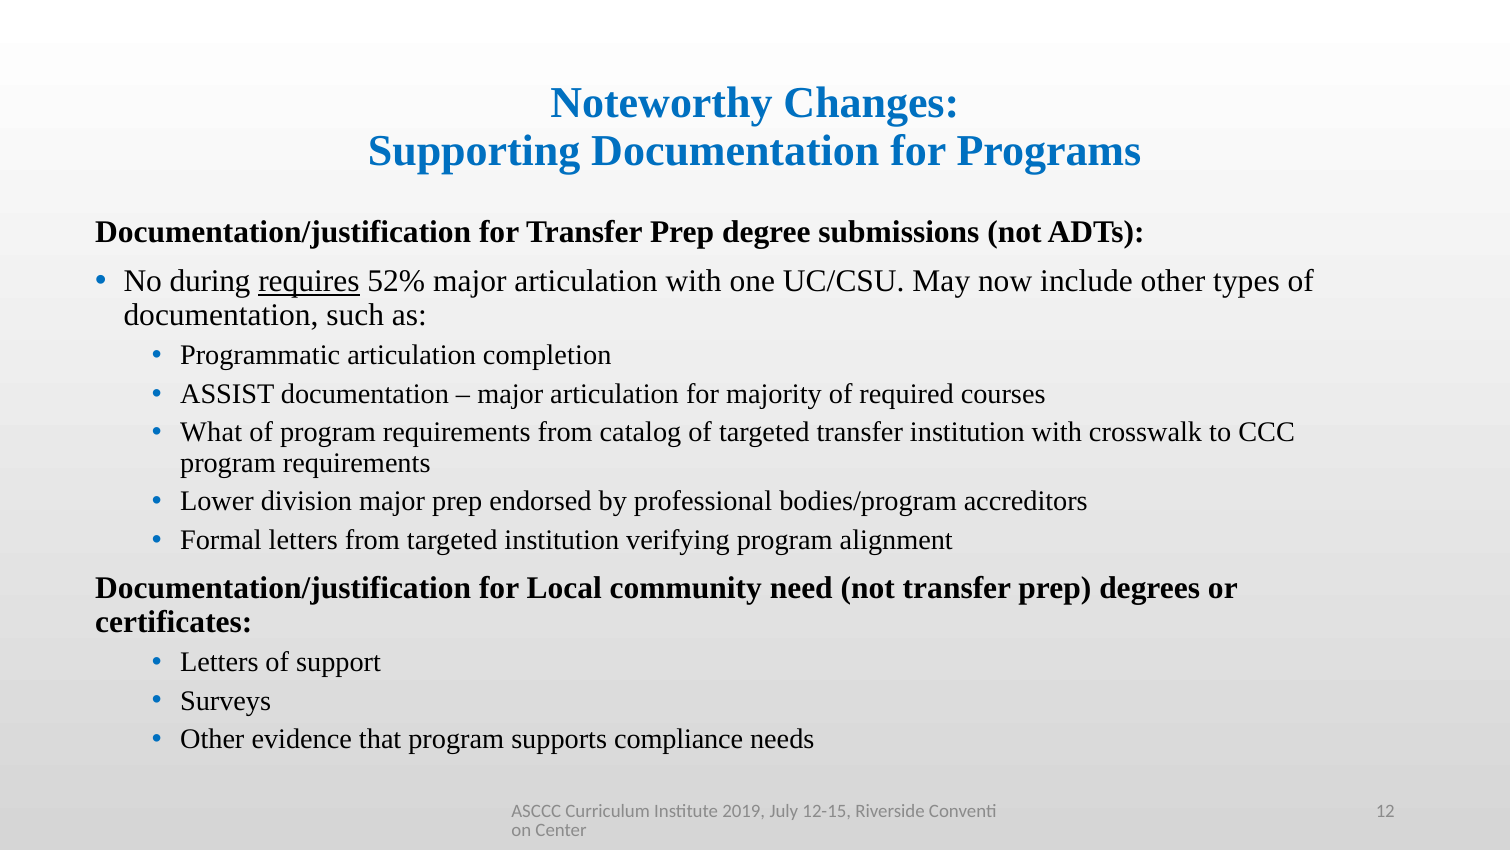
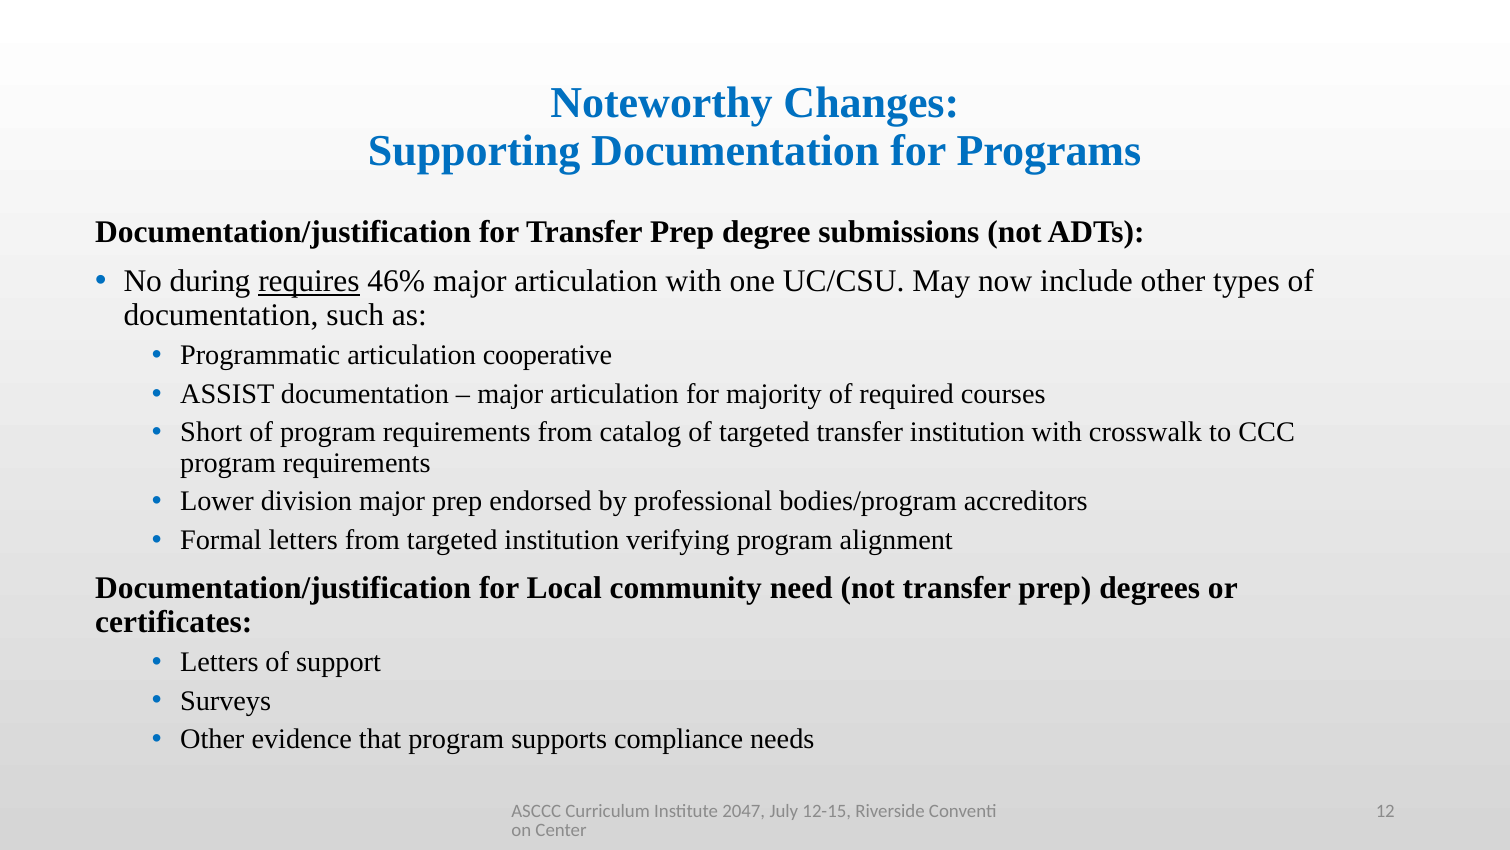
52%: 52% -> 46% (396, 281)
completion: completion -> cooperative (548, 355)
What: What -> Short (211, 432)
2019: 2019 -> 2047 (744, 811)
